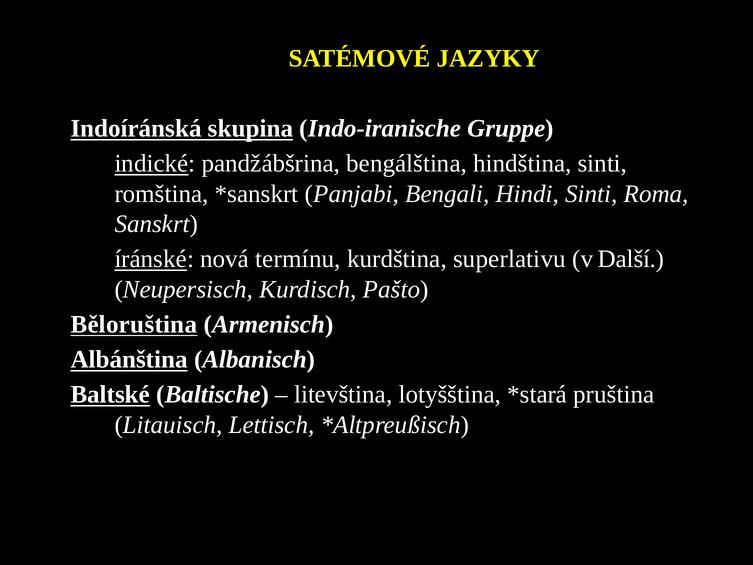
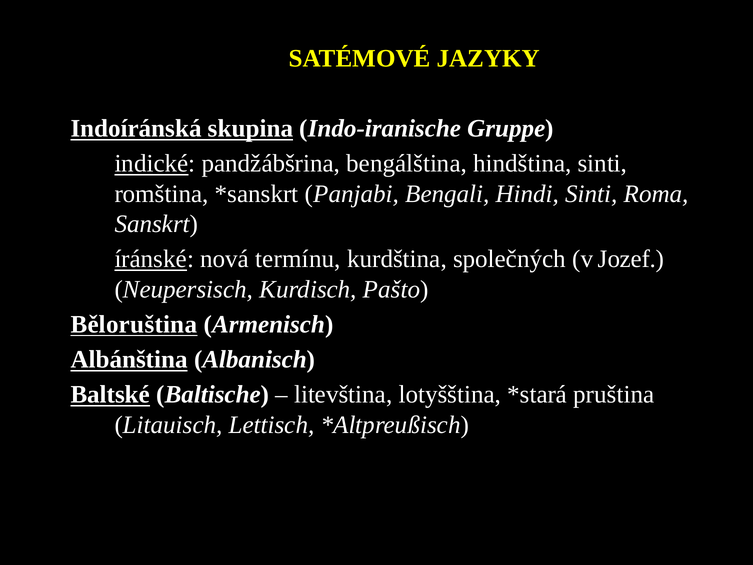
superlativu: superlativu -> společných (509, 259)
Další: Další -> Jozef (631, 259)
